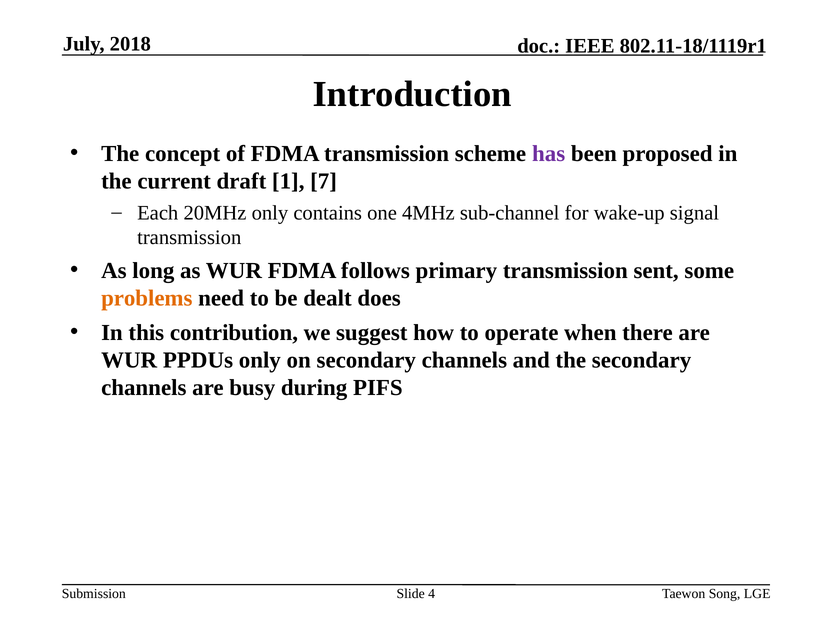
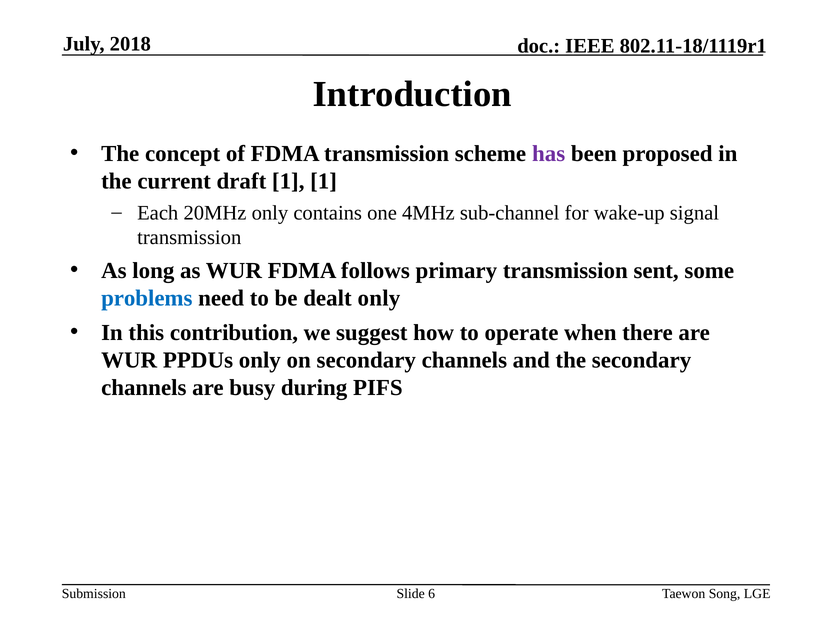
1 7: 7 -> 1 (324, 181)
problems colour: orange -> blue (147, 298)
dealt does: does -> only (379, 298)
4: 4 -> 6 (432, 593)
